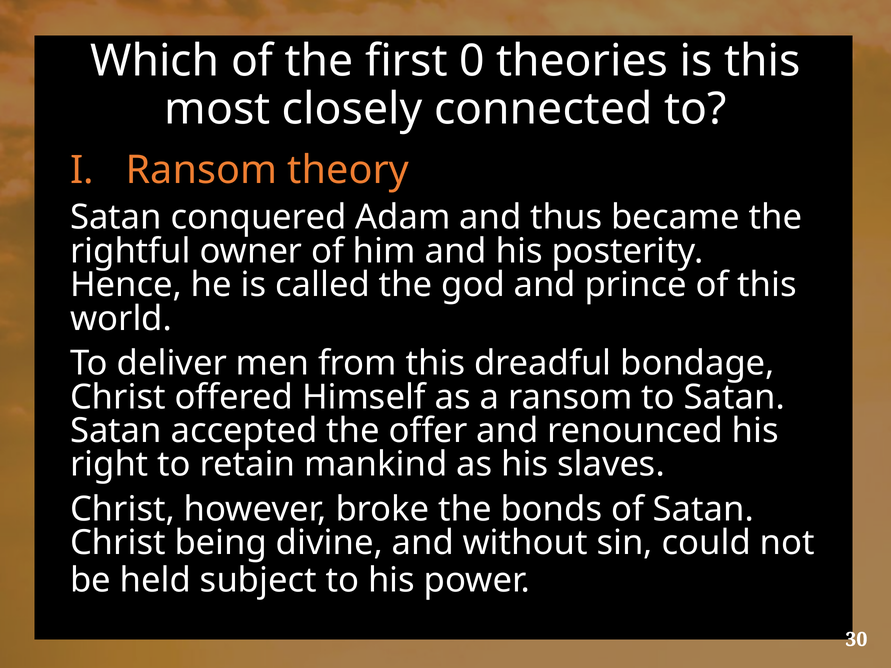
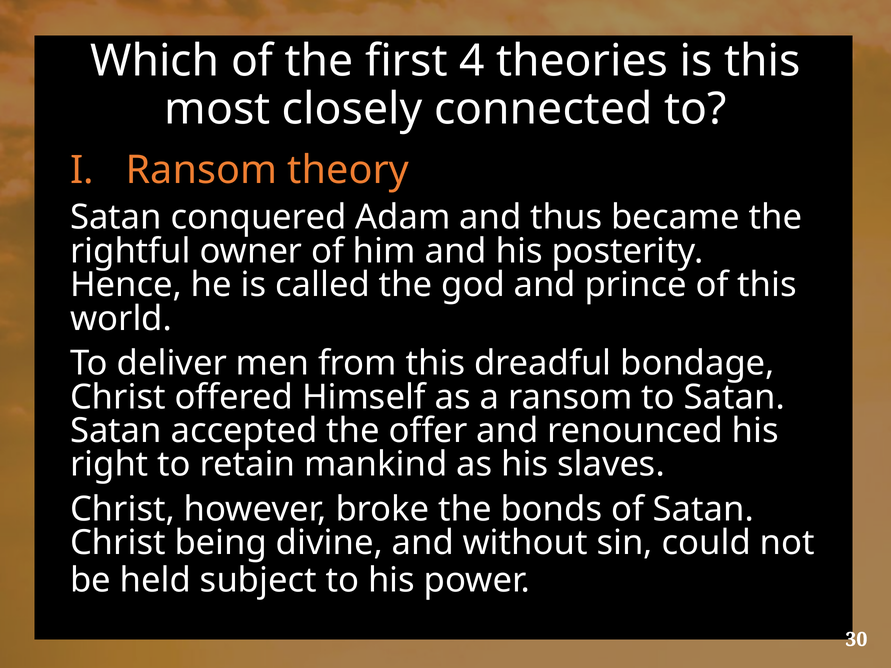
0: 0 -> 4 (472, 61)
